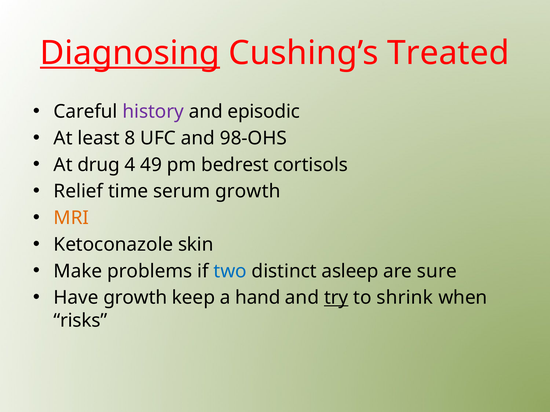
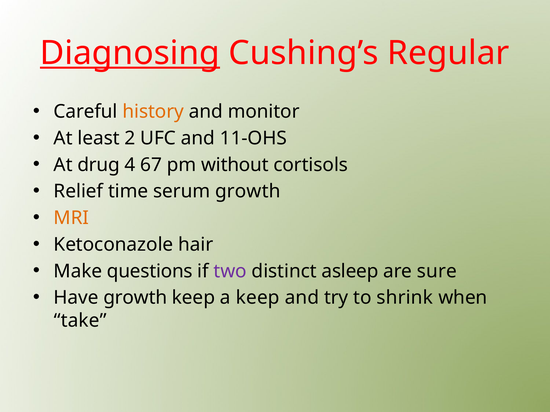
Treated: Treated -> Regular (448, 53)
history colour: purple -> orange (153, 112)
episodic: episodic -> monitor (264, 112)
8: 8 -> 2 (130, 138)
98-OHS: 98-OHS -> 11-OHS (253, 138)
49: 49 -> 67 (151, 165)
bedrest: bedrest -> without (235, 165)
skin: skin -> hair (196, 245)
problems: problems -> questions (150, 271)
two colour: blue -> purple (230, 271)
a hand: hand -> keep (258, 298)
try underline: present -> none (336, 298)
risks: risks -> take (80, 321)
